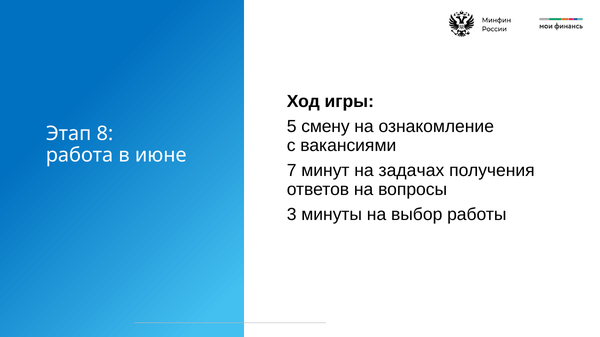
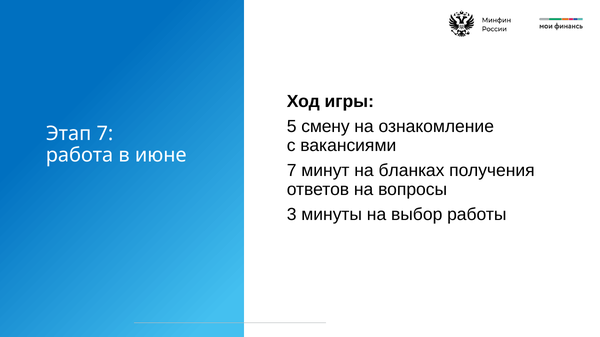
Этап 8: 8 -> 7 (105, 134)
задачах: задачах -> бланках (411, 171)
